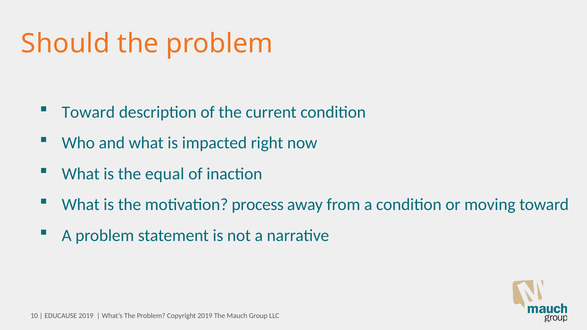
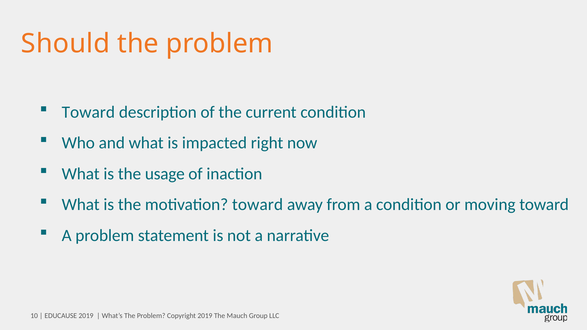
equal: equal -> usage (165, 174)
motivation process: process -> toward (258, 205)
